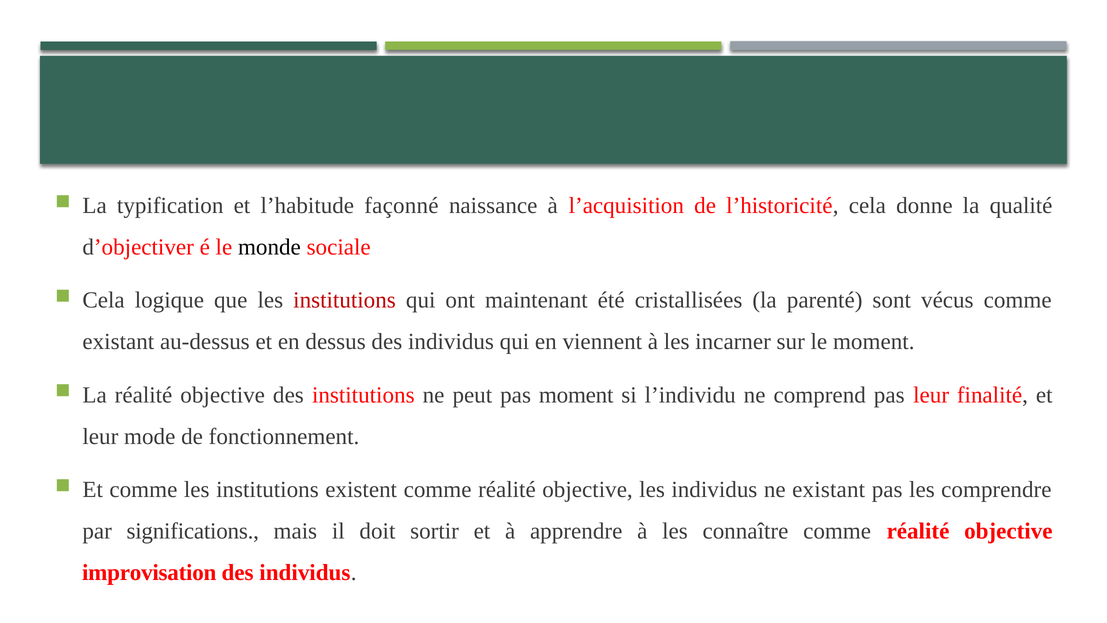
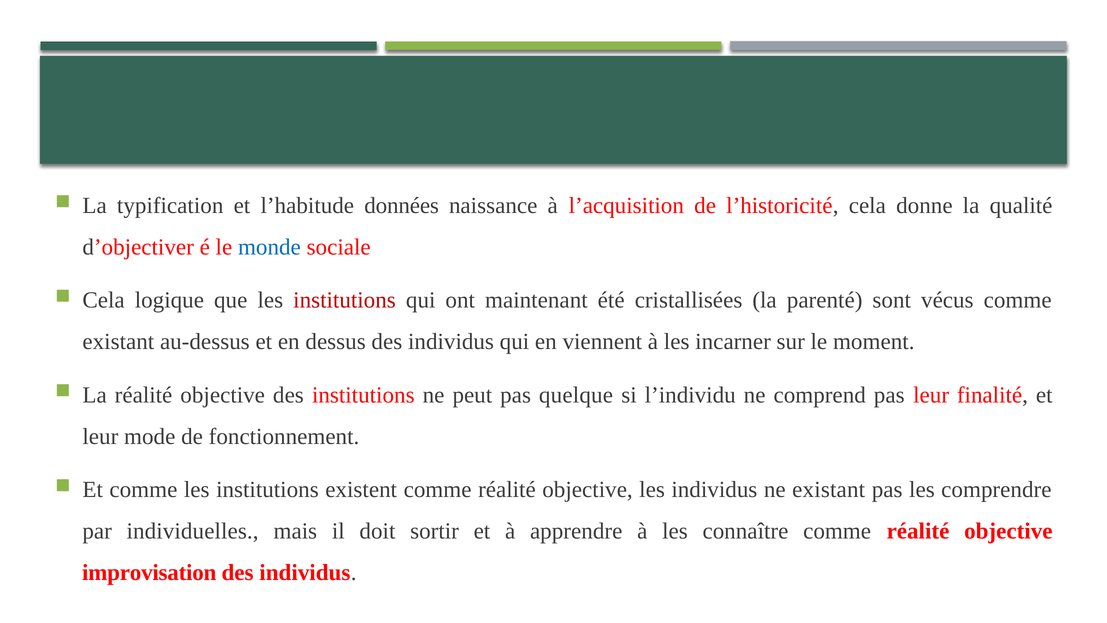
façonné: façonné -> données (402, 206)
monde colour: black -> blue (269, 247)
pas moment: moment -> quelque (576, 395)
significations: significations -> individuelles (193, 531)
